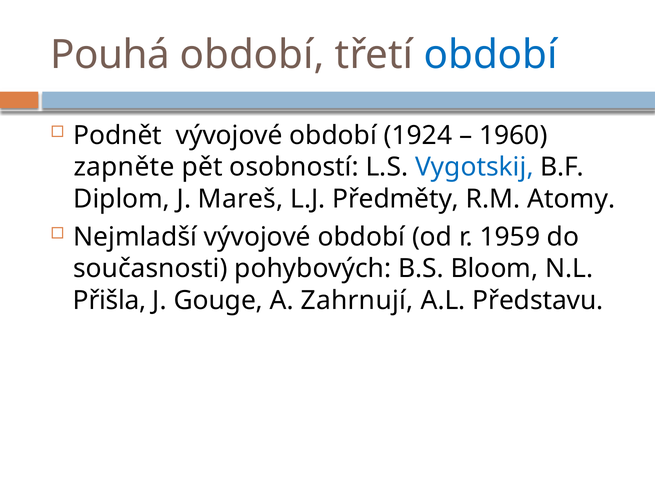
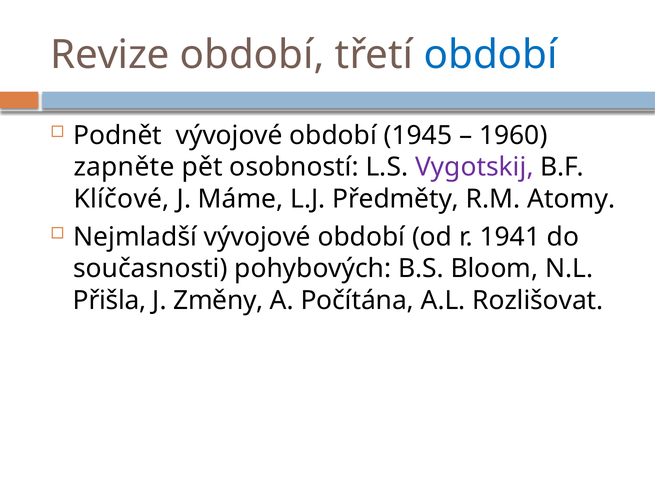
Pouhá: Pouhá -> Revize (110, 55)
1924: 1924 -> 1945 (418, 136)
Vygotskij colour: blue -> purple (474, 167)
Diplom: Diplom -> Klíčové (121, 199)
Mareš: Mareš -> Máme (241, 199)
1959: 1959 -> 1941 (510, 237)
Gouge: Gouge -> Změny (218, 300)
Zahrnují: Zahrnují -> Počítána (357, 300)
Představu: Představu -> Rozlišovat (538, 300)
